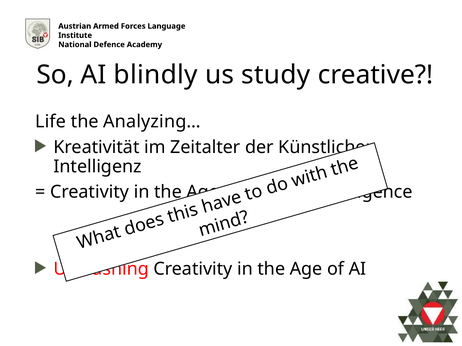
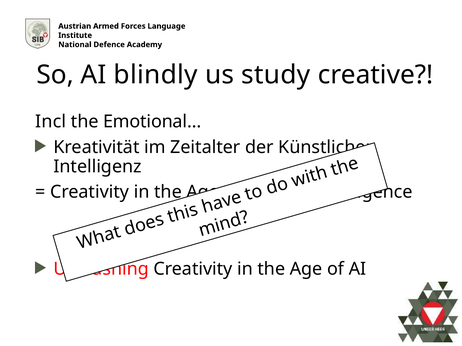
Life: Life -> Incl (51, 122)
Analyzing…: Analyzing… -> Emotional… (152, 122)
